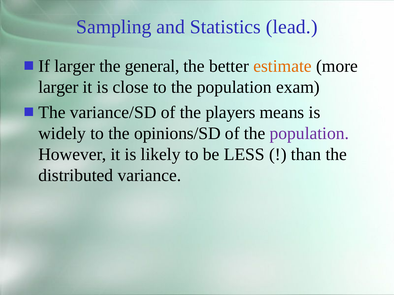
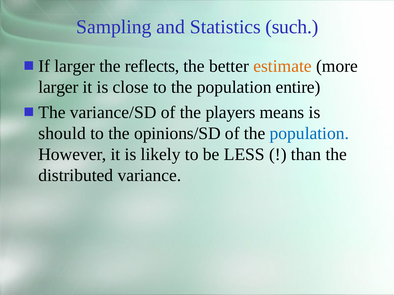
lead: lead -> such (292, 27)
general: general -> reflects (152, 66)
exam: exam -> entire (298, 87)
widely: widely -> should (62, 134)
population colour: purple -> blue (309, 134)
